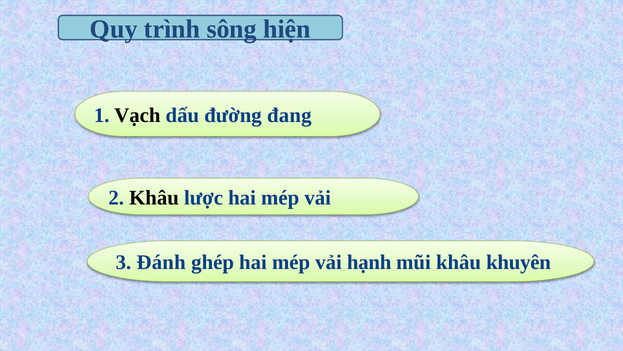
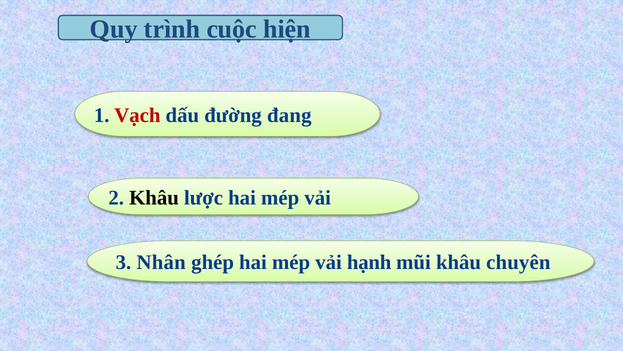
sông: sông -> cuộc (232, 29)
Vạch colour: black -> red (137, 115)
Đánh: Đánh -> Nhân (161, 262)
khuyên: khuyên -> chuyên (518, 262)
